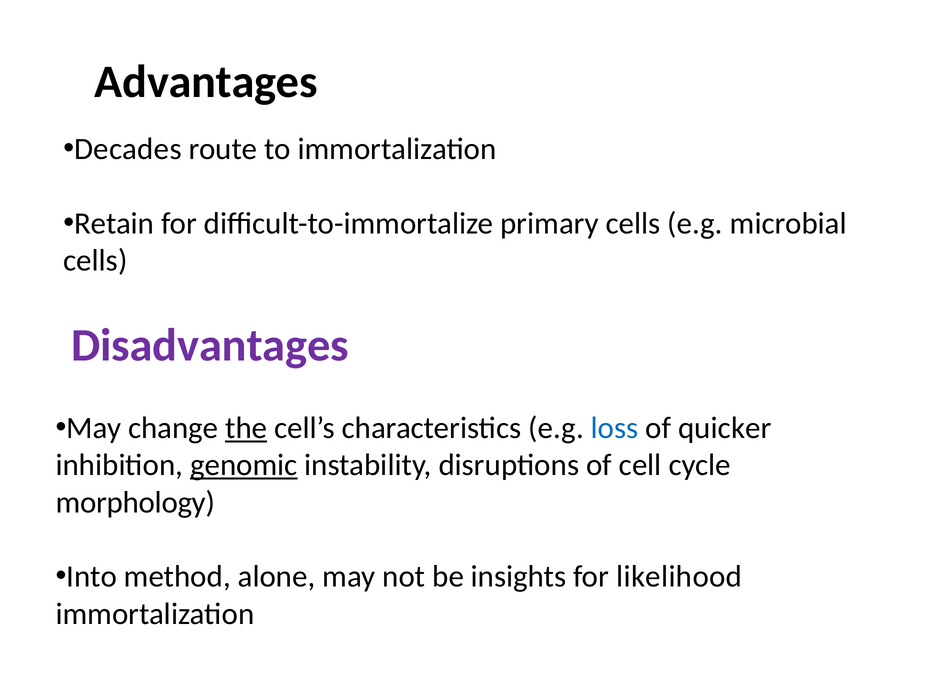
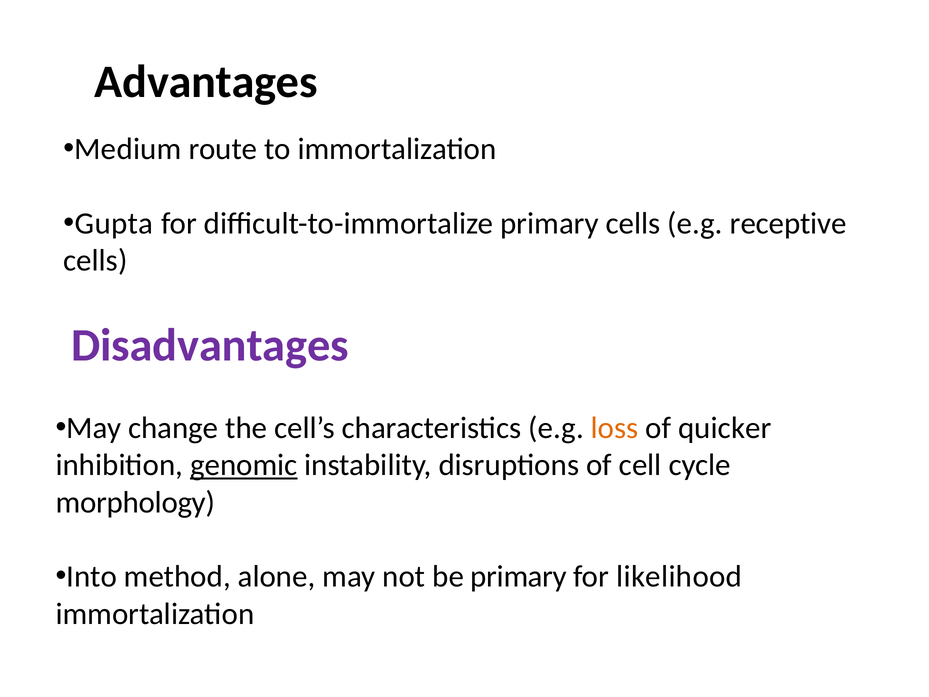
Decades: Decades -> Medium (128, 149)
Retain: Retain -> Gupta (114, 223)
microbial: microbial -> receptive (788, 223)
the underline: present -> none (246, 428)
loss colour: blue -> orange (615, 428)
be insights: insights -> primary (519, 577)
